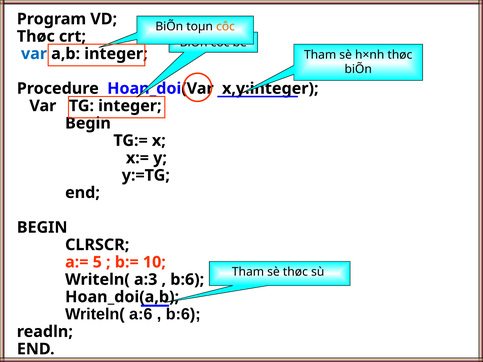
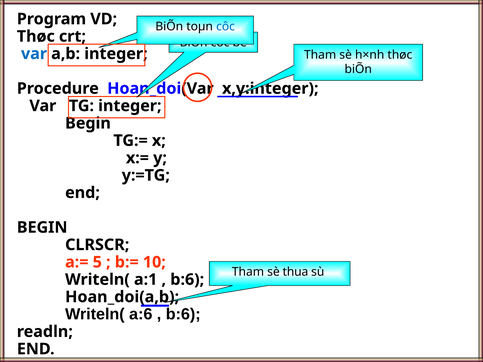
côc colour: orange -> blue (226, 27)
sè thøc: thøc -> thua (295, 272)
a:3: a:3 -> a:1 (146, 280)
